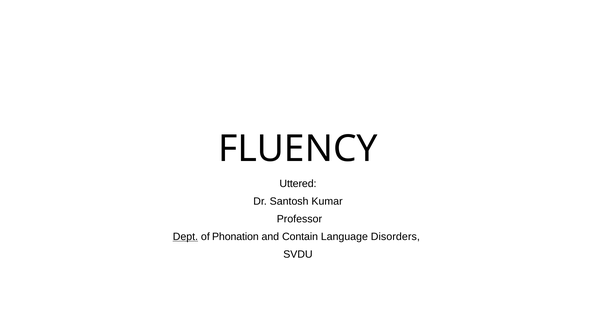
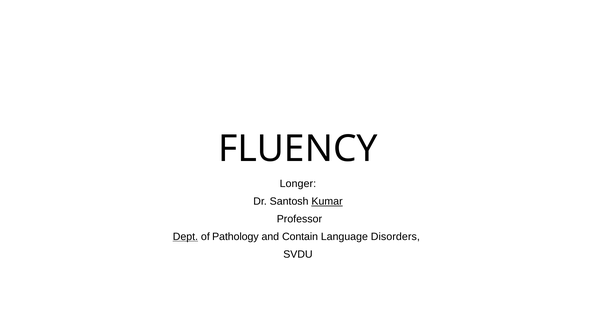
Uttered: Uttered -> Longer (298, 184)
Kumar underline: none -> present (327, 202)
Phonation: Phonation -> Pathology (235, 237)
